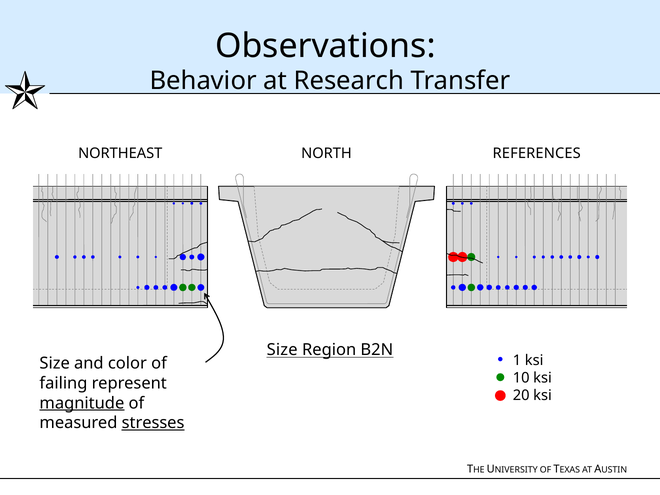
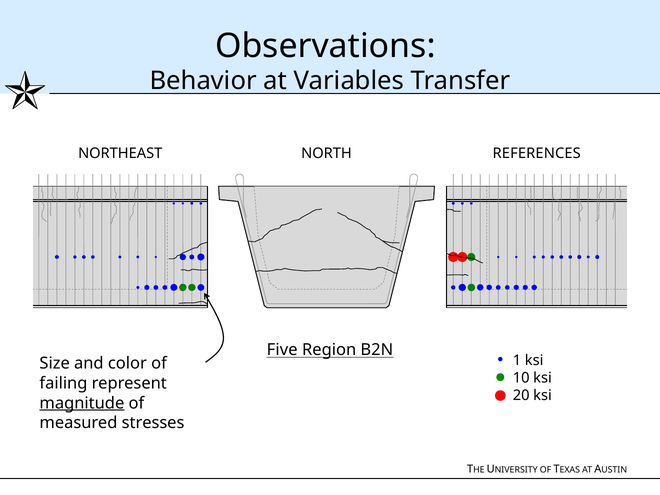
Research: Research -> Variables (349, 81)
Size: Size -> Five (282, 350)
stresses underline: present -> none (153, 423)
